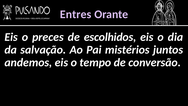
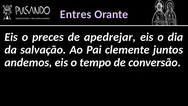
escolhidos: escolhidos -> apedrejar (110, 37)
mistérios: mistérios -> clemente (127, 50)
